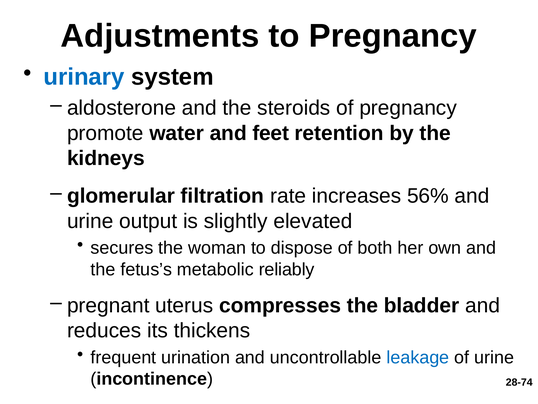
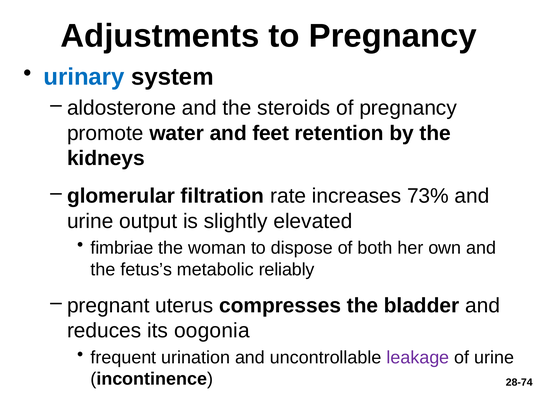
56%: 56% -> 73% (428, 196)
secures: secures -> fimbriae (122, 248)
thickens: thickens -> oogonia (212, 330)
leakage colour: blue -> purple (418, 357)
